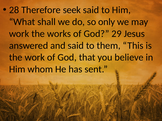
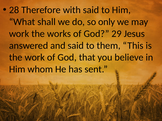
seek: seek -> with (72, 10)
